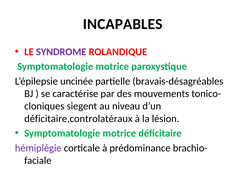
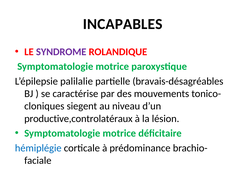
uncinée: uncinée -> palilalie (77, 81)
déficitaire,controlatéraux: déficitaire,controlatéraux -> productive,controlatéraux (78, 118)
hémiplégie colour: purple -> blue (38, 148)
